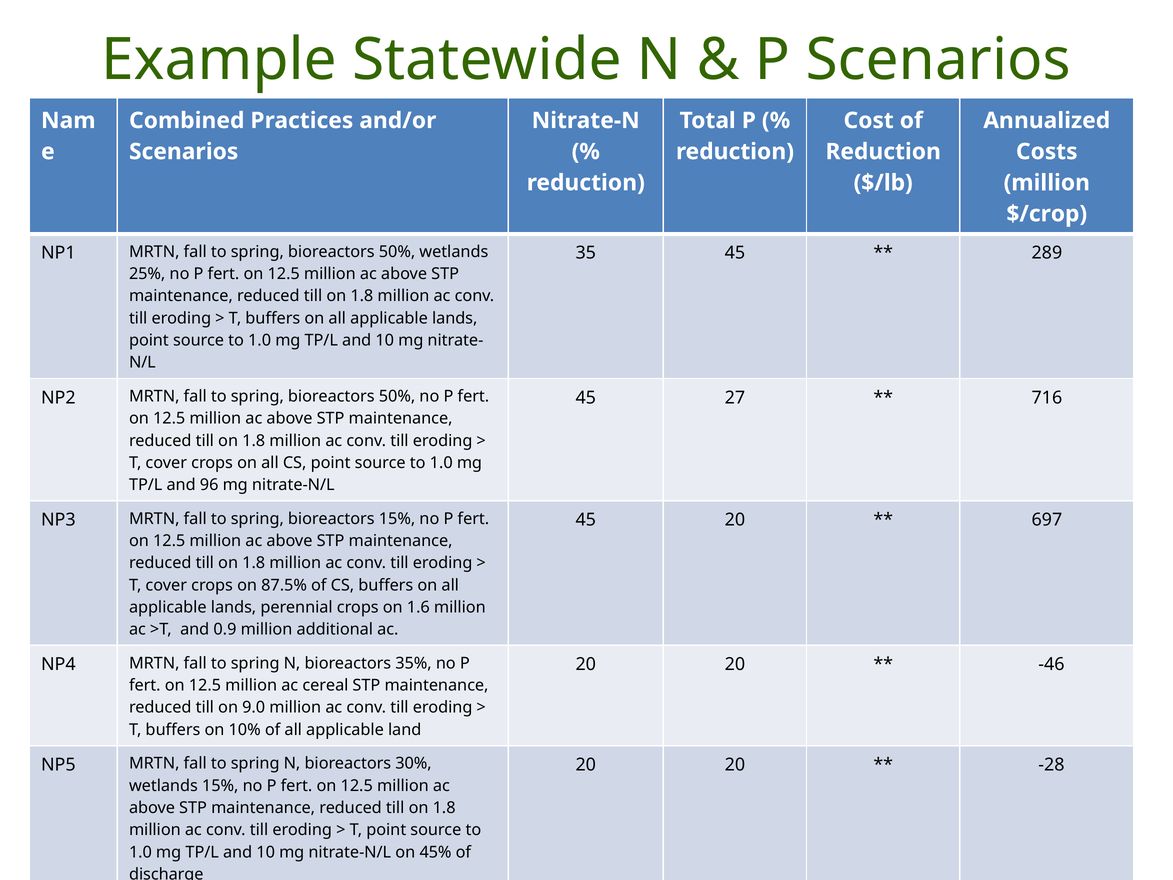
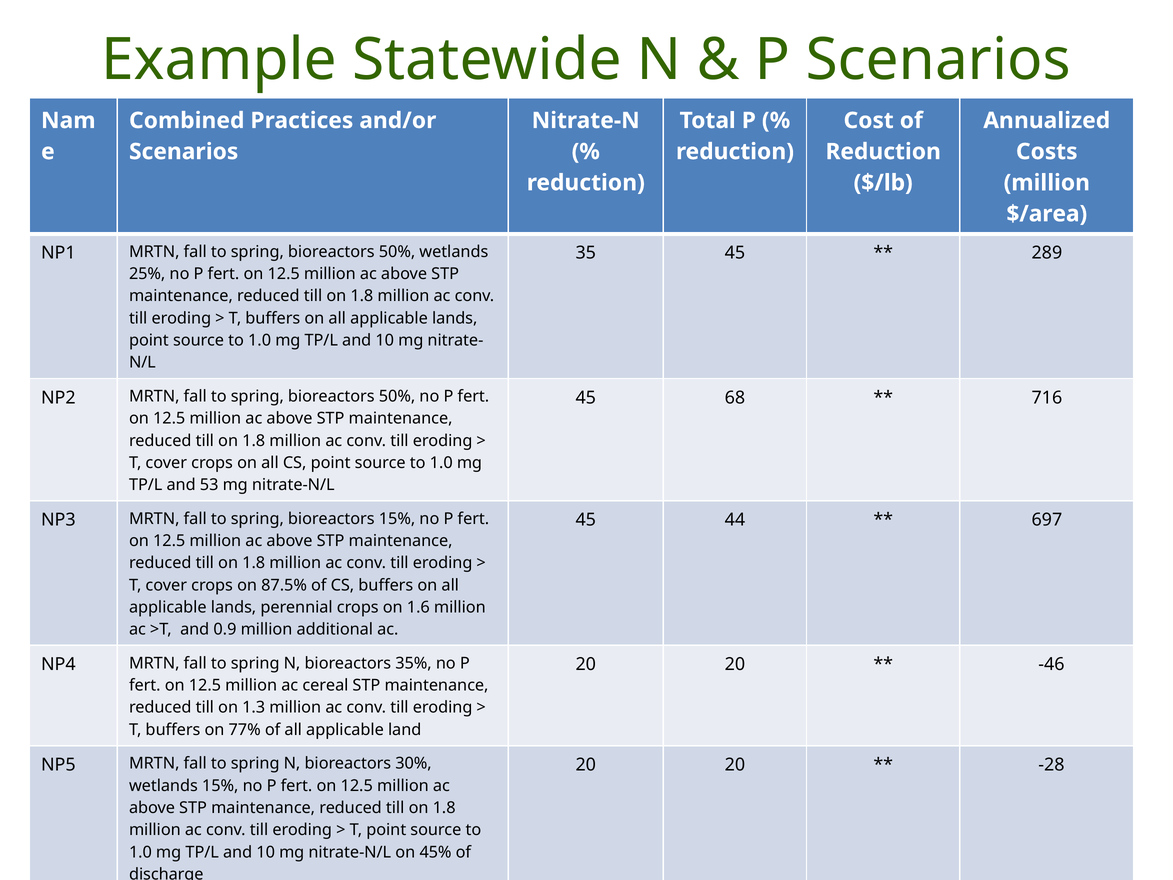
$/crop: $/crop -> $/area (1047, 214)
27: 27 -> 68 (735, 397)
96: 96 -> 53 (209, 485)
45 20: 20 -> 44 (735, 520)
9.0: 9.0 -> 1.3 (254, 707)
10%: 10% -> 77% (245, 730)
